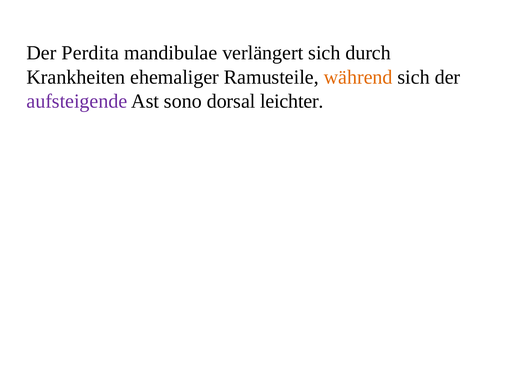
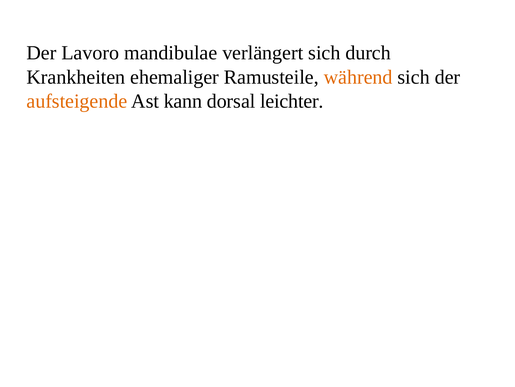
Perdita: Perdita -> Lavoro (90, 53)
aufsteigende colour: purple -> orange (77, 101)
sono: sono -> kann (183, 101)
